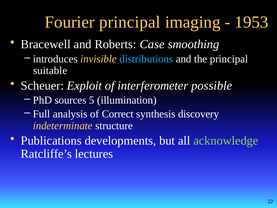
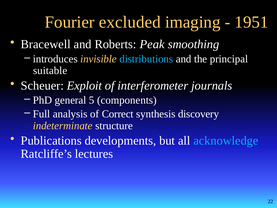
Fourier principal: principal -> excluded (130, 22)
1953: 1953 -> 1951 (251, 22)
Case: Case -> Peak (152, 44)
possible: possible -> journals (212, 85)
sources: sources -> general (70, 100)
illumination: illumination -> components (127, 100)
acknowledge colour: light green -> light blue (226, 140)
